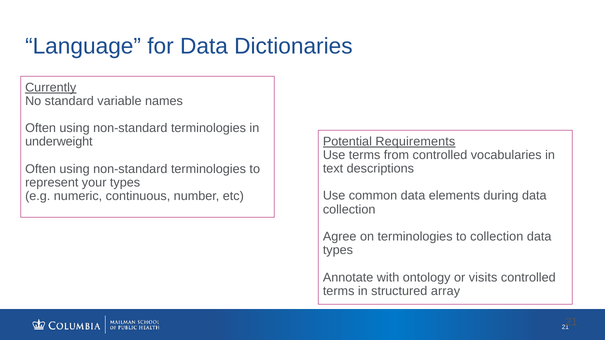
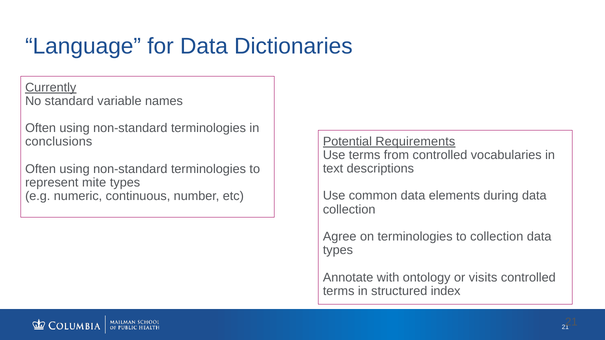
underweight: underweight -> conclusions (59, 142)
your: your -> mite (94, 183)
array: array -> index (446, 291)
